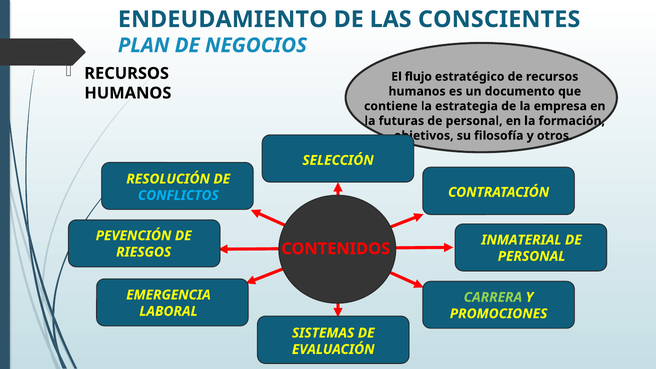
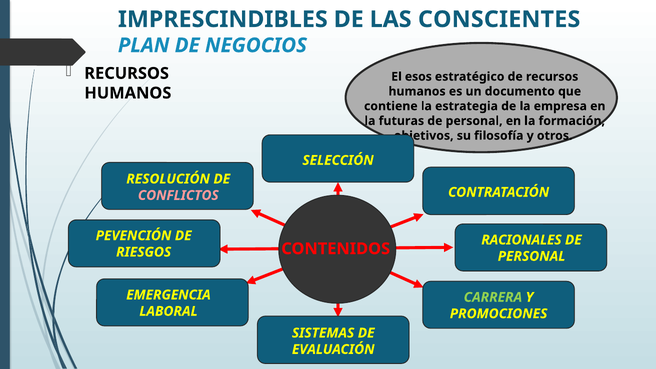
ENDEUDAMIENTO: ENDEUDAMIENTO -> IMPRESCINDIBLES (223, 19)
flujo: flujo -> esos (418, 77)
CONFLICTOS colour: light blue -> pink (178, 195)
INMATERIAL: INMATERIAL -> RACIONALES (521, 240)
